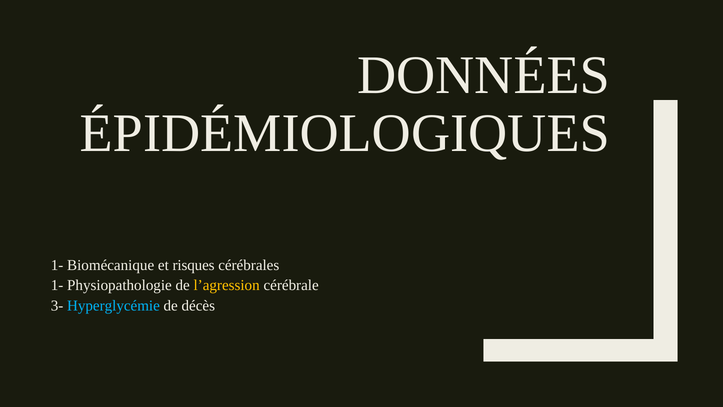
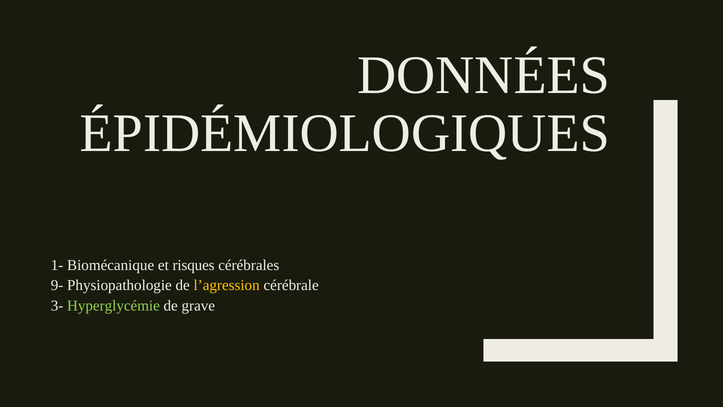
1-: 1- -> 9- (57, 285)
Hyperglycémie colour: light blue -> light green (113, 305)
décès: décès -> grave (198, 305)
